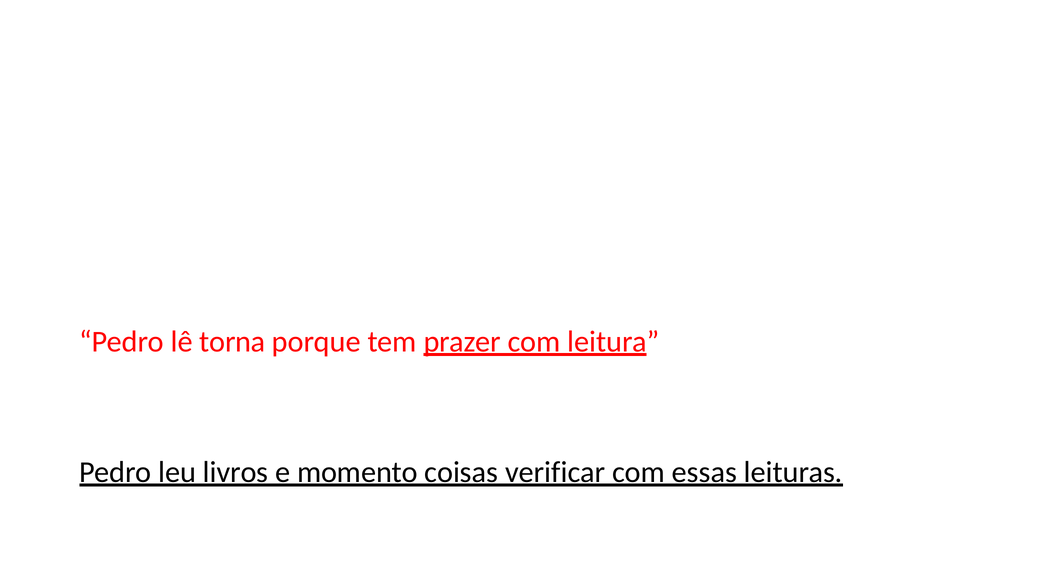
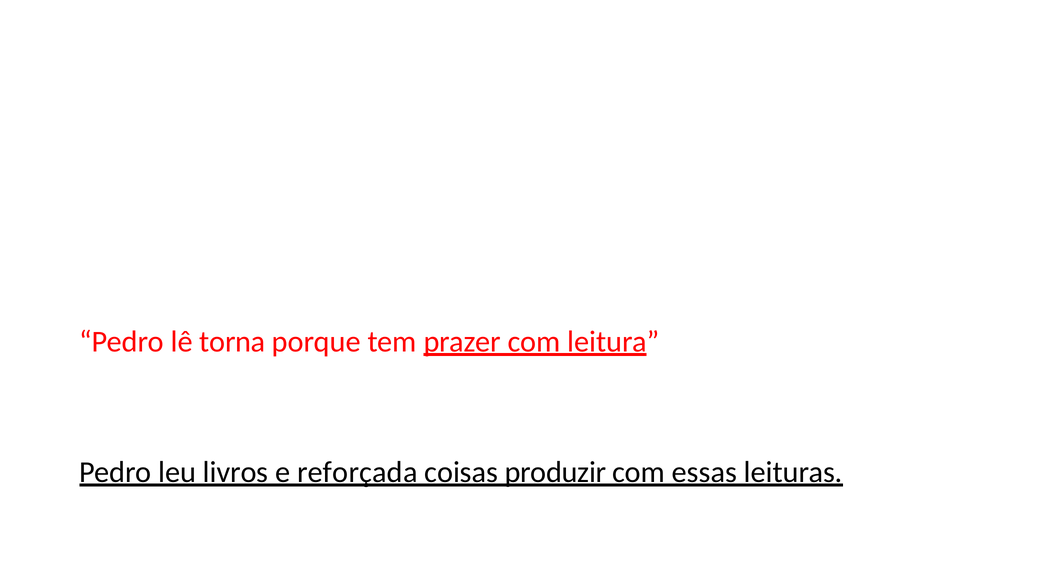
momento: momento -> reforçada (357, 472)
verificar: verificar -> produzir (555, 472)
